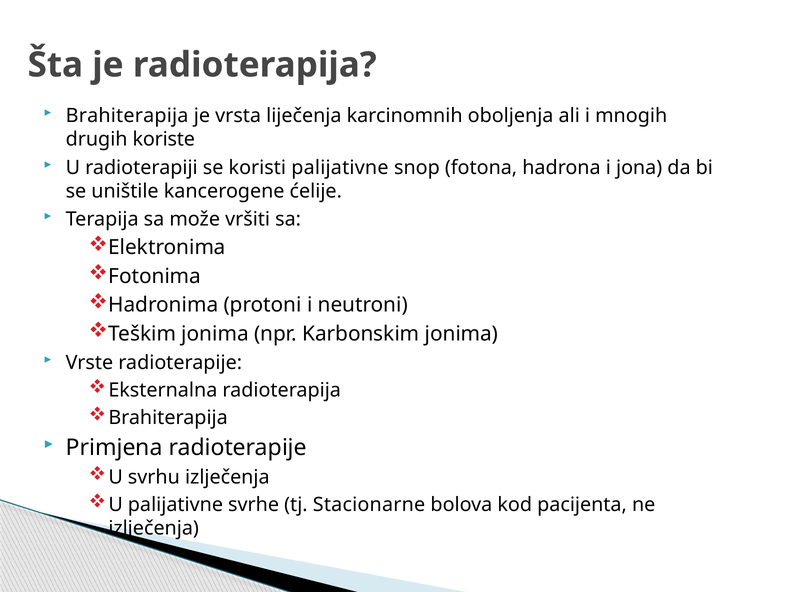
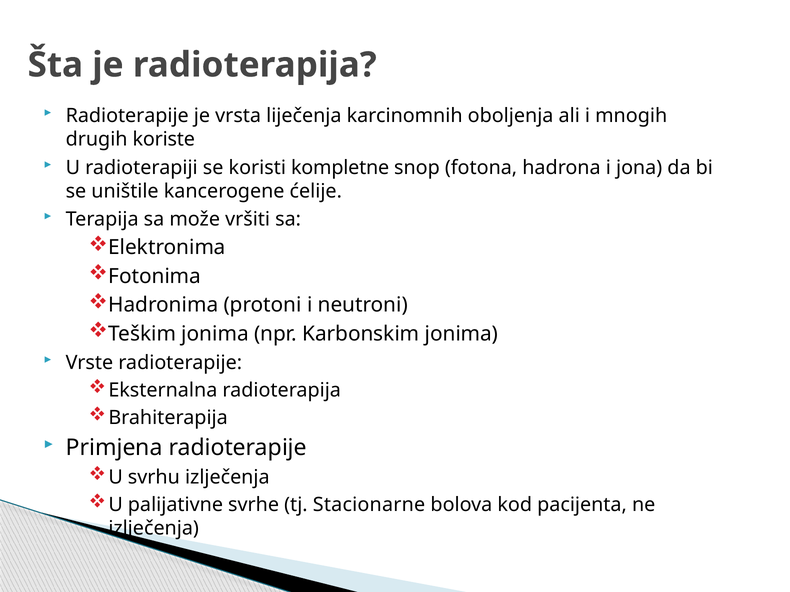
Brahiterapija: Brahiterapija -> Radioterapije (127, 116)
koristi palijativne: palijativne -> kompletne (340, 168)
